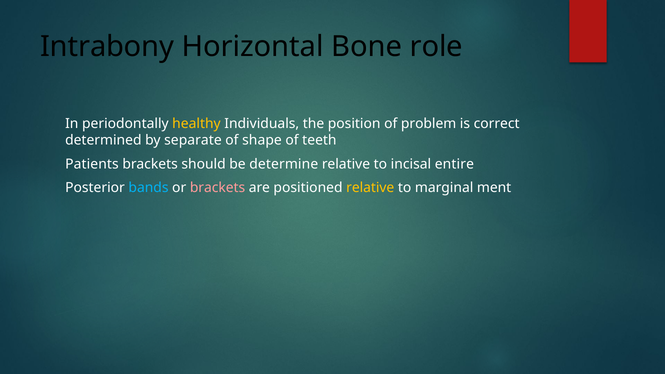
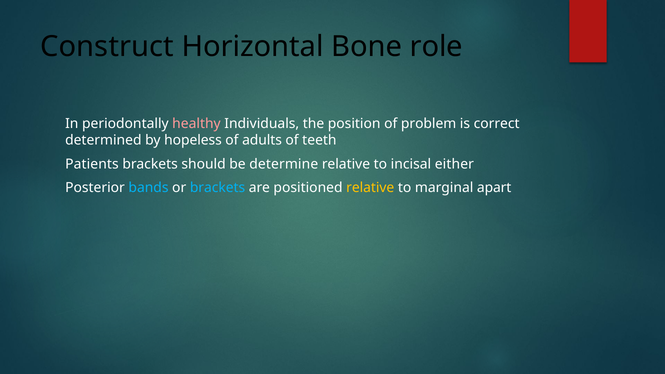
Intrabony: Intrabony -> Construct (107, 47)
healthy colour: yellow -> pink (196, 124)
separate: separate -> hopeless (193, 140)
shape: shape -> adults (262, 140)
entire: entire -> either (454, 164)
brackets colour: pink -> light blue (218, 188)
ment: ment -> apart (494, 188)
